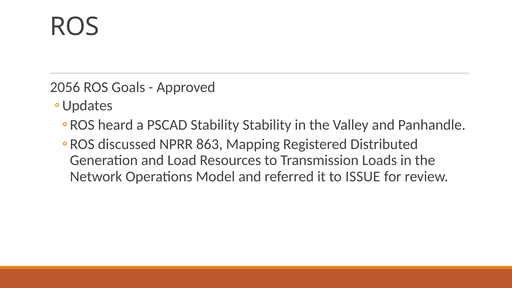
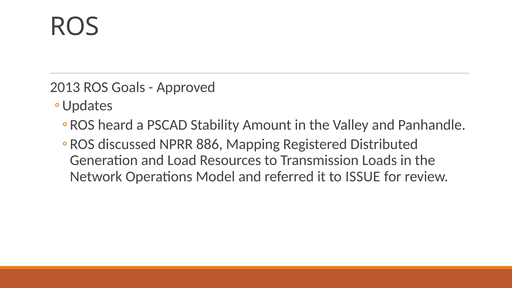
2056: 2056 -> 2013 (65, 87)
Stability Stability: Stability -> Amount (267, 125)
863: 863 -> 886 (209, 144)
